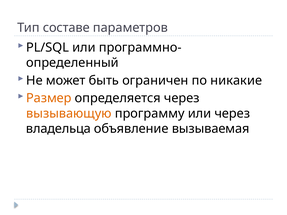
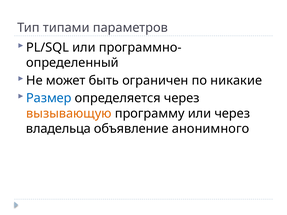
составе: составе -> типами (66, 28)
Размер colour: orange -> blue (49, 98)
вызываемая: вызываемая -> анонимного (211, 129)
